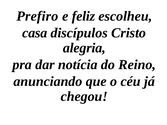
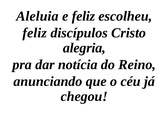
Prefiro: Prefiro -> Aleluia (37, 16)
casa: casa -> feliz (35, 33)
